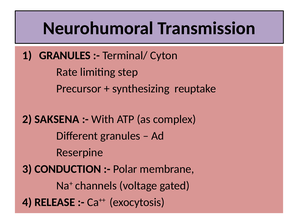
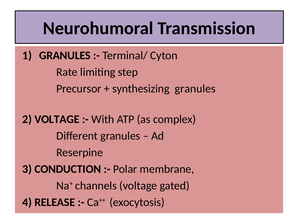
synthesizing reuptake: reuptake -> granules (195, 88)
2 SAKSENA: SAKSENA -> VOLTAGE (57, 119)
